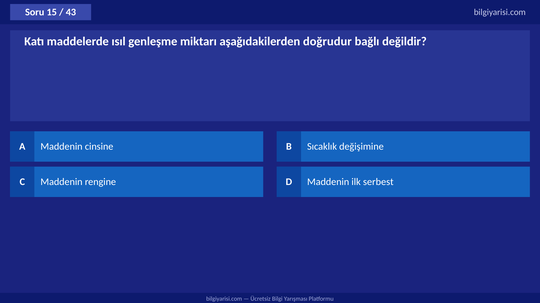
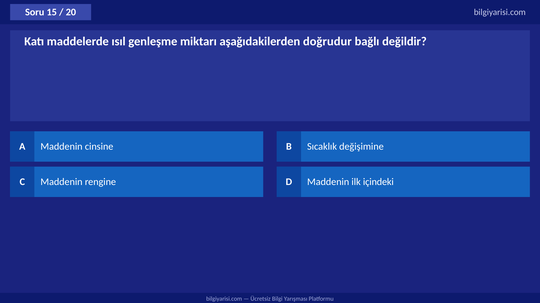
43: 43 -> 20 (71, 12)
serbest: serbest -> içindeki (378, 182)
